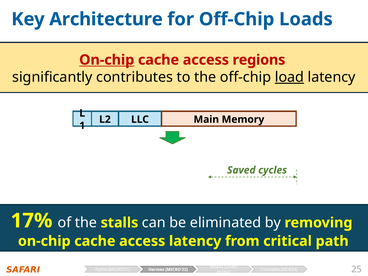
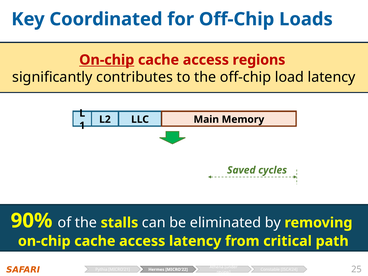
Architecture: Architecture -> Coordinated (106, 19)
load underline: present -> none (289, 77)
17%: 17% -> 90% (32, 221)
